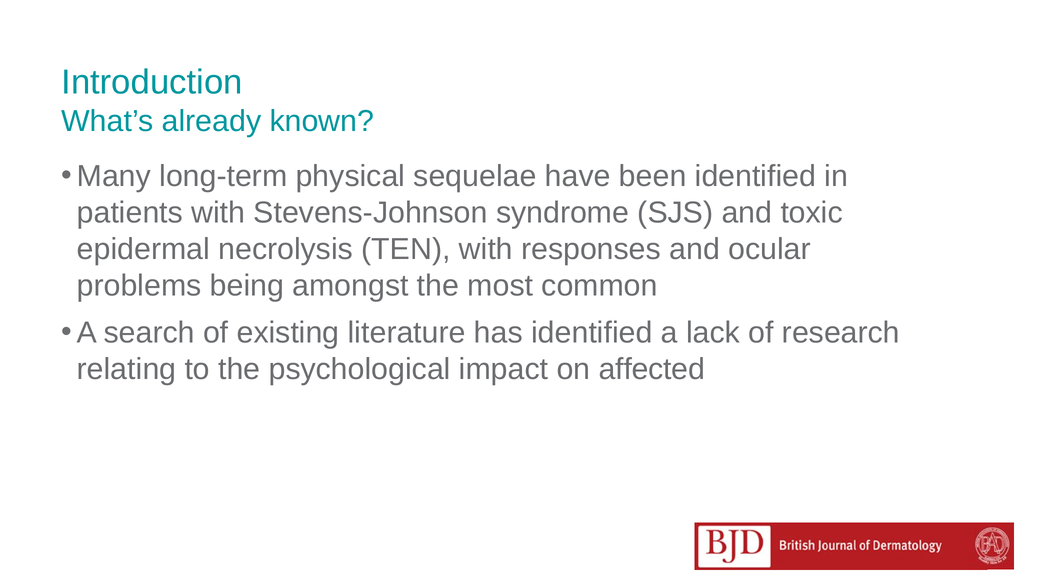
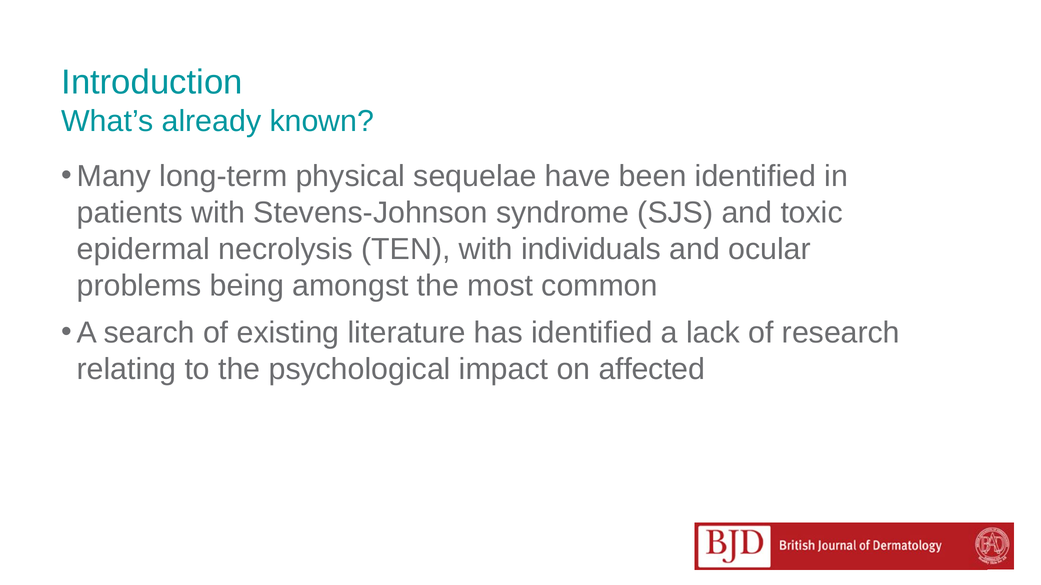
responses: responses -> individuals (591, 249)
